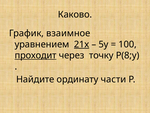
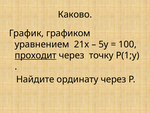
взаимное: взаимное -> графиком (68, 33)
21х underline: present -> none (82, 44)
Р(8;у: Р(8;у -> Р(1;у (128, 55)
ординату части: части -> через (113, 79)
